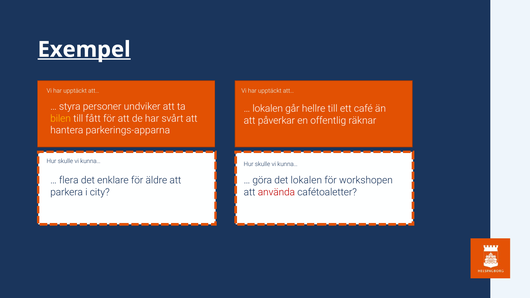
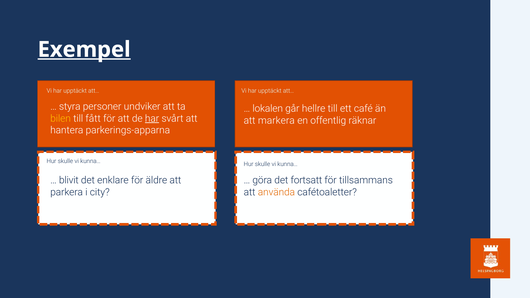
har underline: none -> present (152, 118)
påverkar: påverkar -> markera (276, 121)
flera: flera -> blivit (69, 180)
det lokalen: lokalen -> fortsatt (306, 180)
workshopen: workshopen -> tillsammans (366, 180)
använda colour: red -> orange (276, 192)
